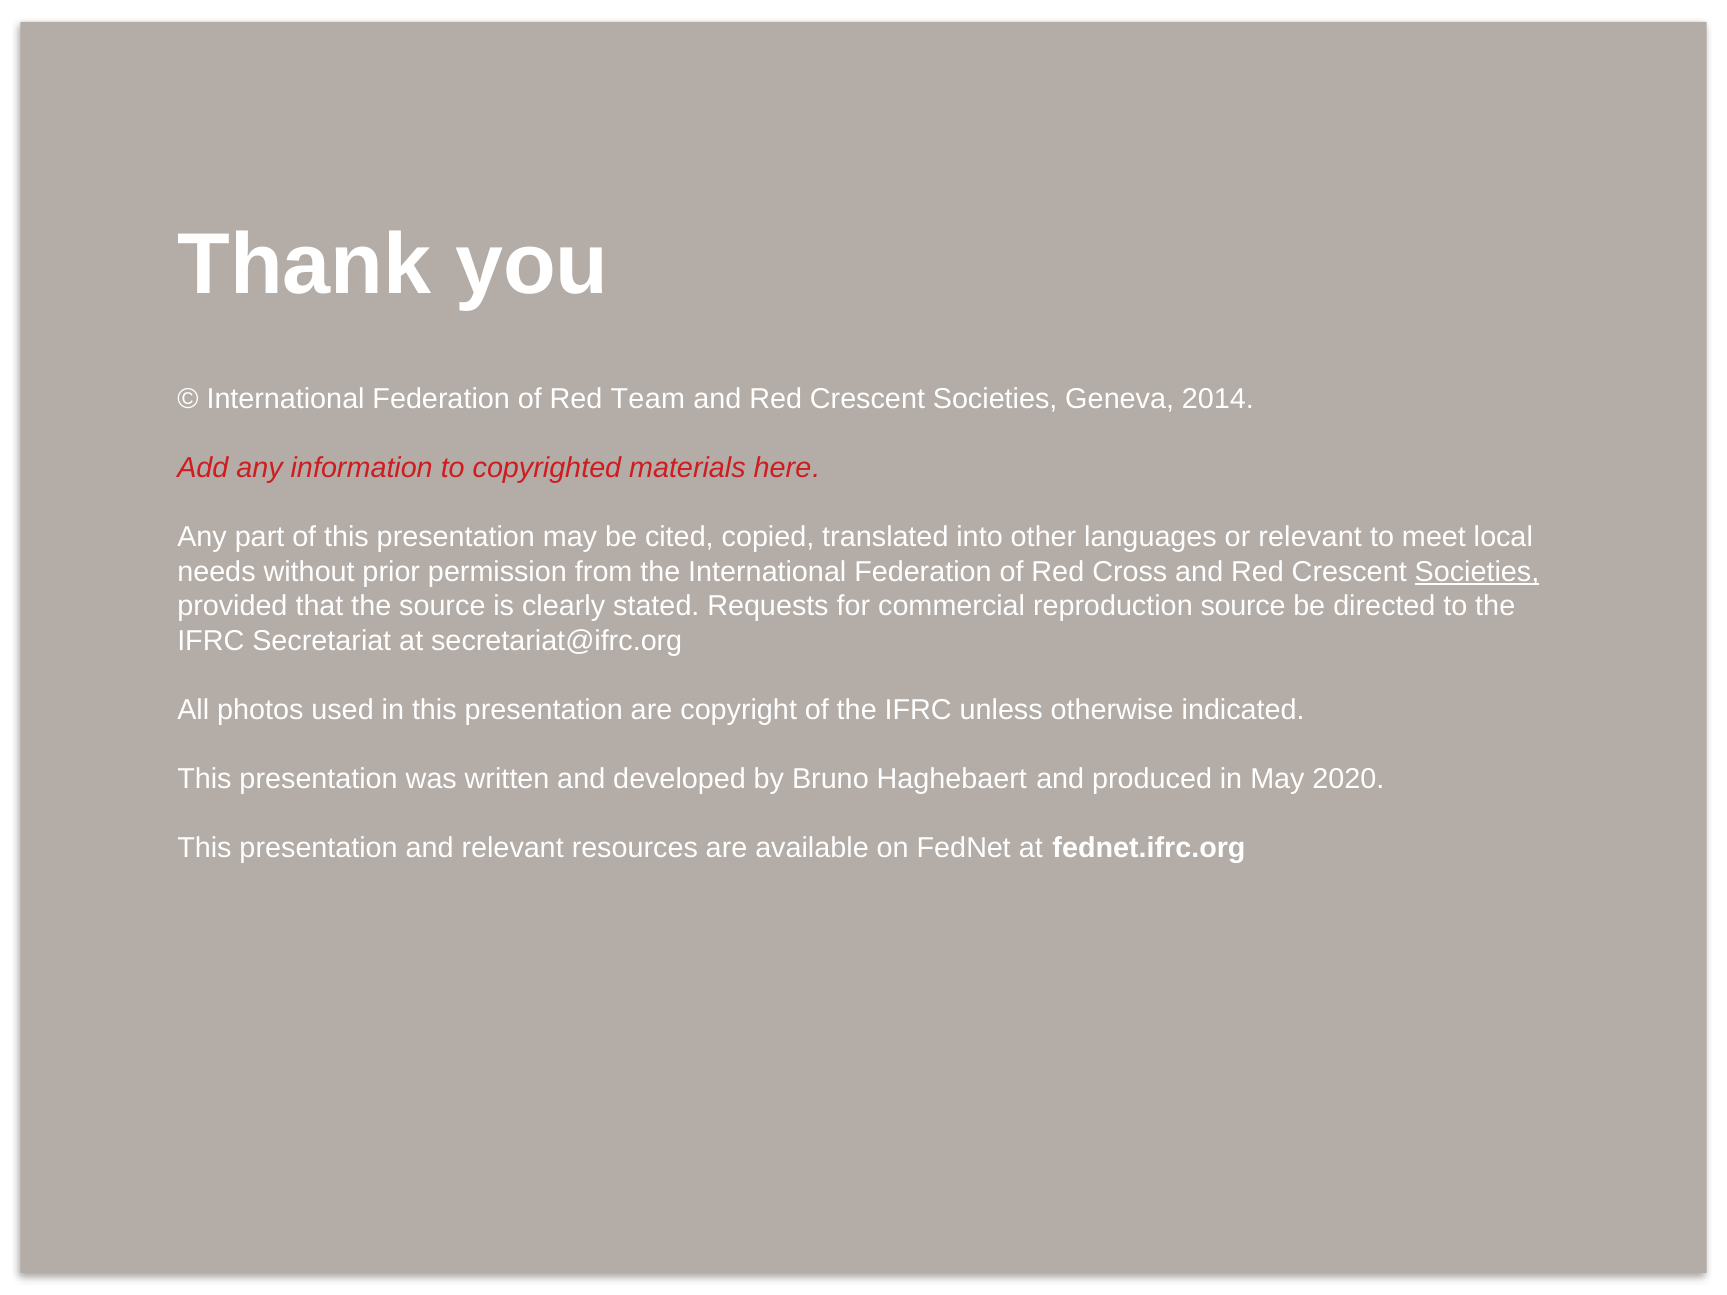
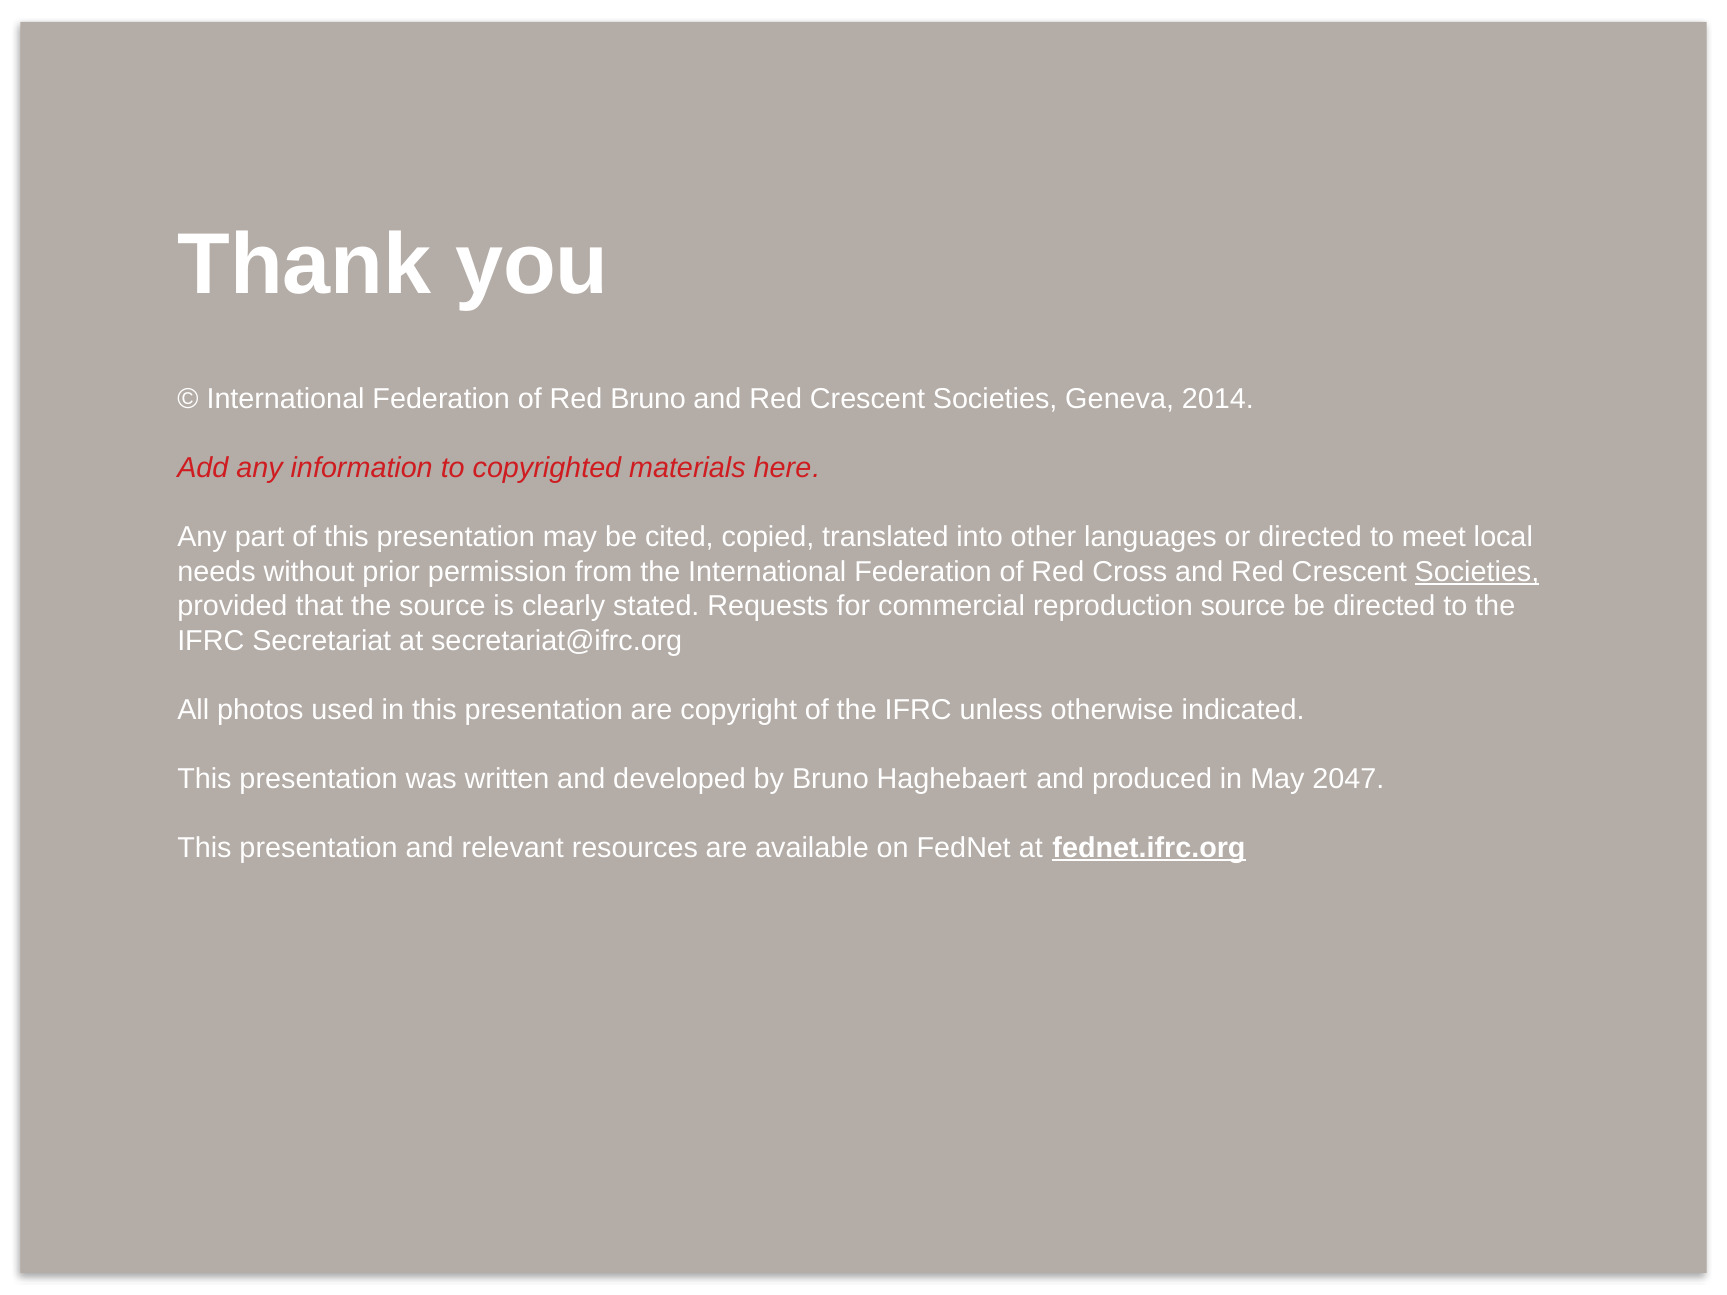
Red Team: Team -> Bruno (648, 399)
or relevant: relevant -> directed (1310, 537)
2020: 2020 -> 2047 (1348, 779)
fednet.ifrc.org underline: none -> present (1149, 848)
